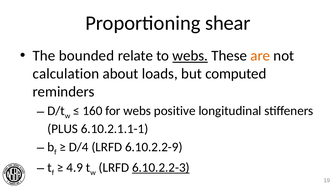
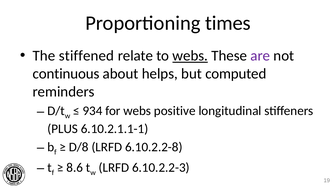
shear: shear -> times (228, 23)
bounded: bounded -> stiffened (86, 56)
are colour: orange -> purple (260, 56)
calculation: calculation -> continuous (66, 74)
loads: loads -> helps (160, 74)
160: 160 -> 934 (92, 111)
D/4: D/4 -> D/8 (79, 147)
6.10.2.2-9: 6.10.2.2-9 -> 6.10.2.2-8 (154, 147)
4.9: 4.9 -> 8.6 (75, 168)
6.10.2.2-3 underline: present -> none (161, 168)
